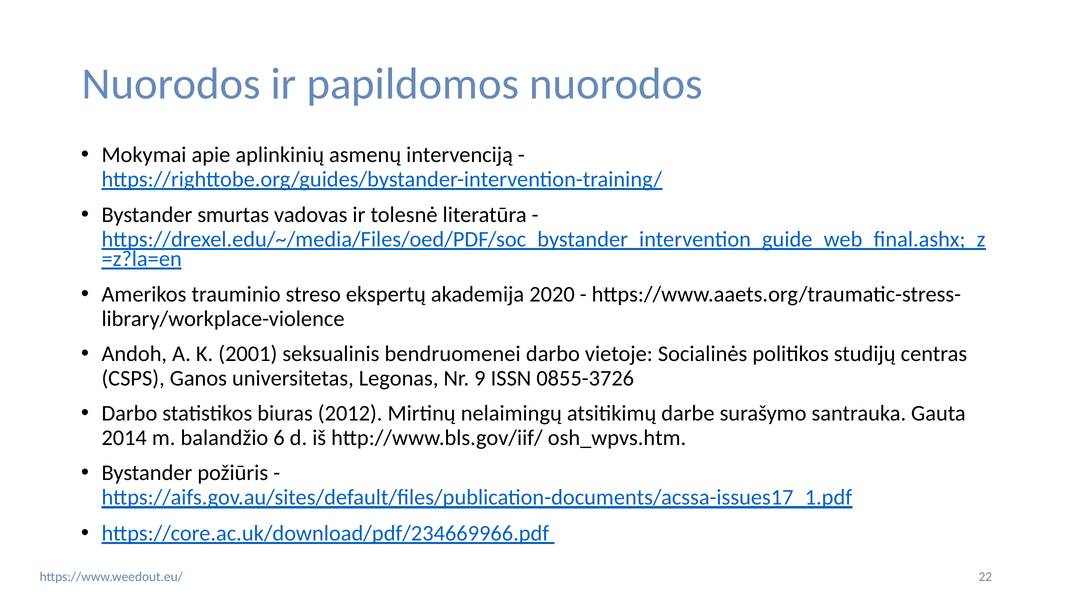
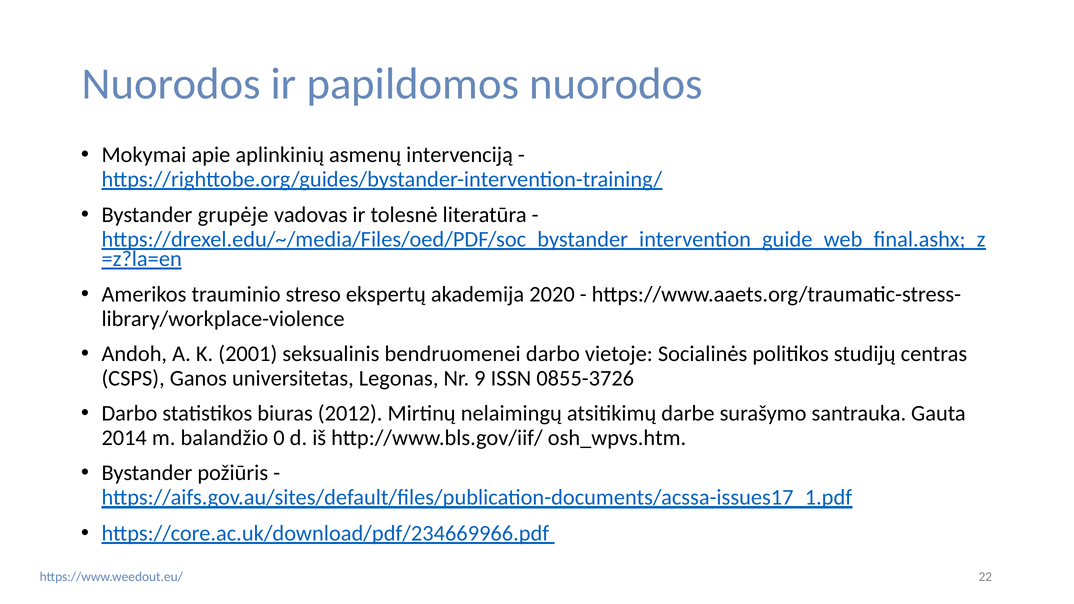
smurtas: smurtas -> grupėje (233, 215)
6: 6 -> 0 (279, 438)
